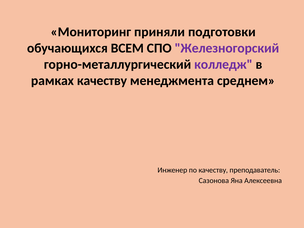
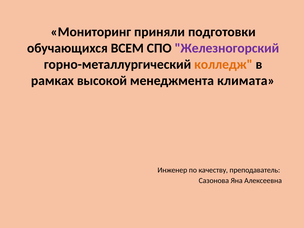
колледж colour: purple -> orange (223, 64)
рамках качеству: качеству -> высокой (102, 81)
среднем: среднем -> климата (246, 81)
